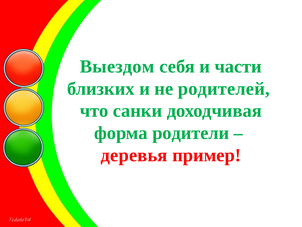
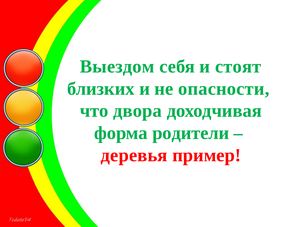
части: части -> стоят (238, 66)
родителей: родителей -> опасности (224, 88)
санки: санки -> двора (137, 111)
